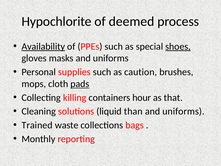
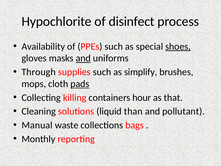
deemed: deemed -> disinfect (132, 21)
Availability underline: present -> none (43, 46)
and underline: none -> present (83, 58)
Personal: Personal -> Through (39, 72)
caution: caution -> simplify (141, 72)
uniforms: uniforms -> pollutant (183, 111)
Trained: Trained -> Manual (37, 125)
